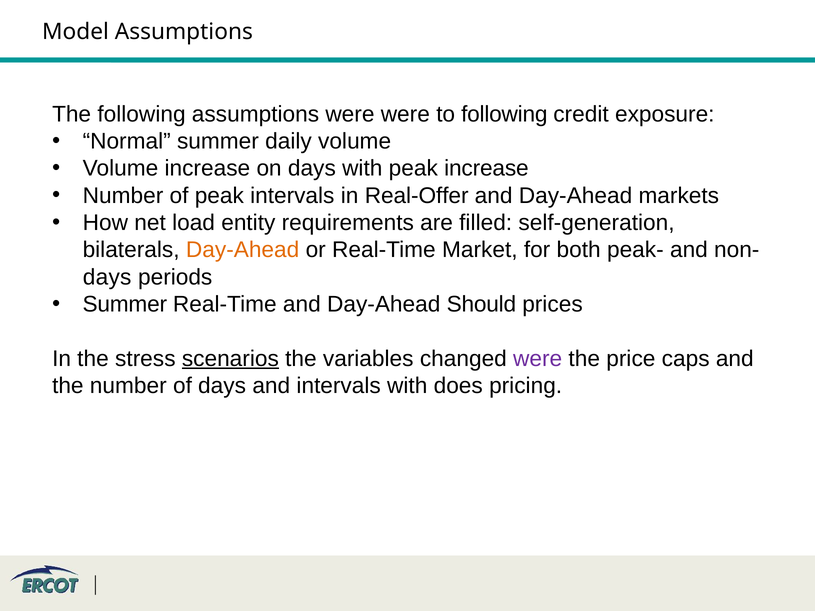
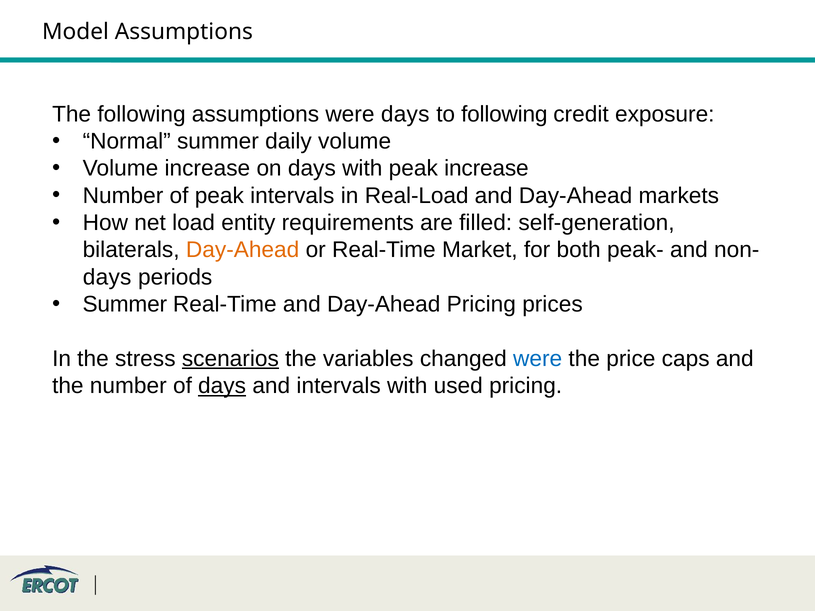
were were: were -> days (405, 114)
Real-Offer: Real-Offer -> Real-Load (417, 196)
Day-Ahead Should: Should -> Pricing (481, 304)
were colour: purple -> blue (538, 359)
days underline: none -> present (222, 386)
does: does -> used (458, 386)
